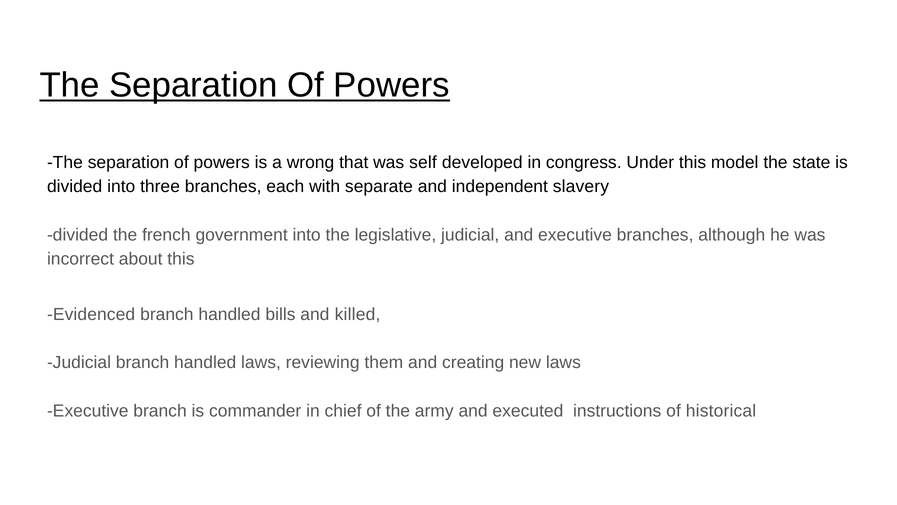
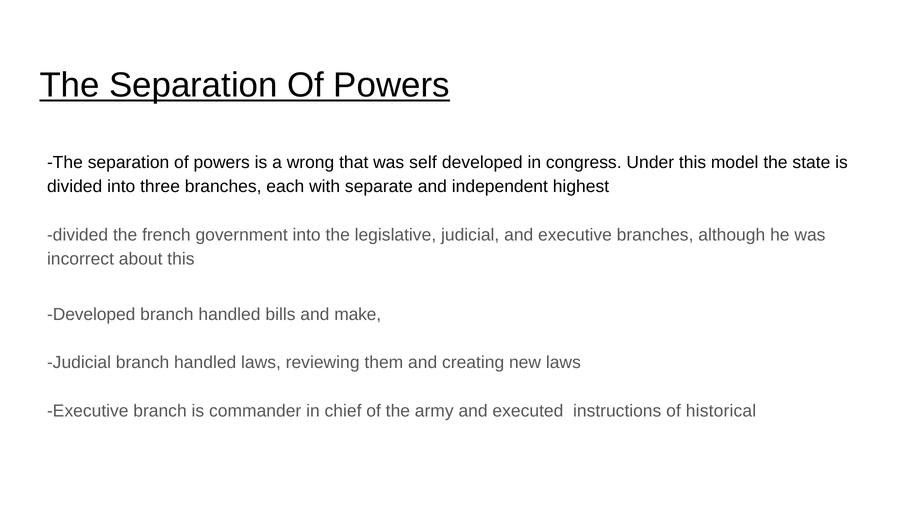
slavery: slavery -> highest (581, 187)
Evidenced: Evidenced -> Developed (91, 314)
killed: killed -> make (358, 314)
